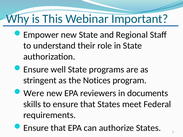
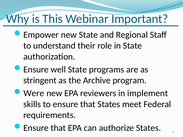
Notices: Notices -> Archive (97, 81)
documents: documents -> implement (148, 93)
